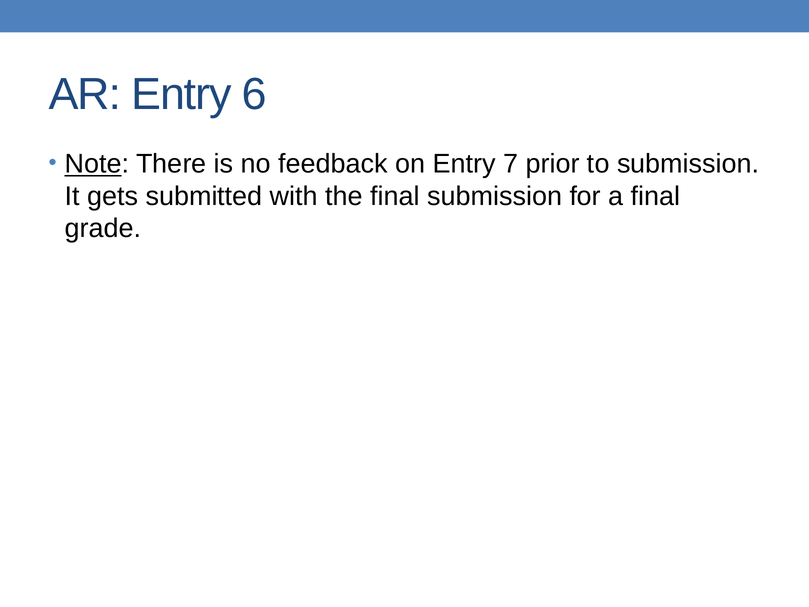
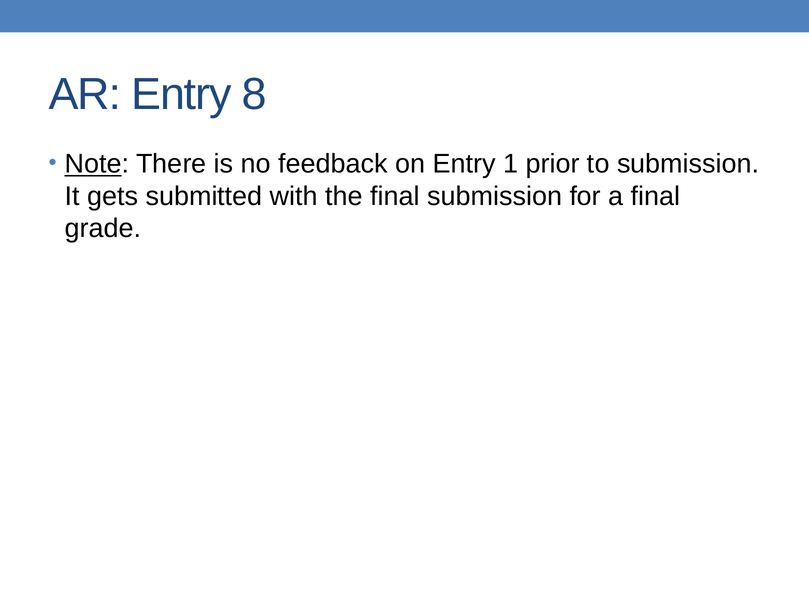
6: 6 -> 8 (254, 94)
7: 7 -> 1 (511, 164)
